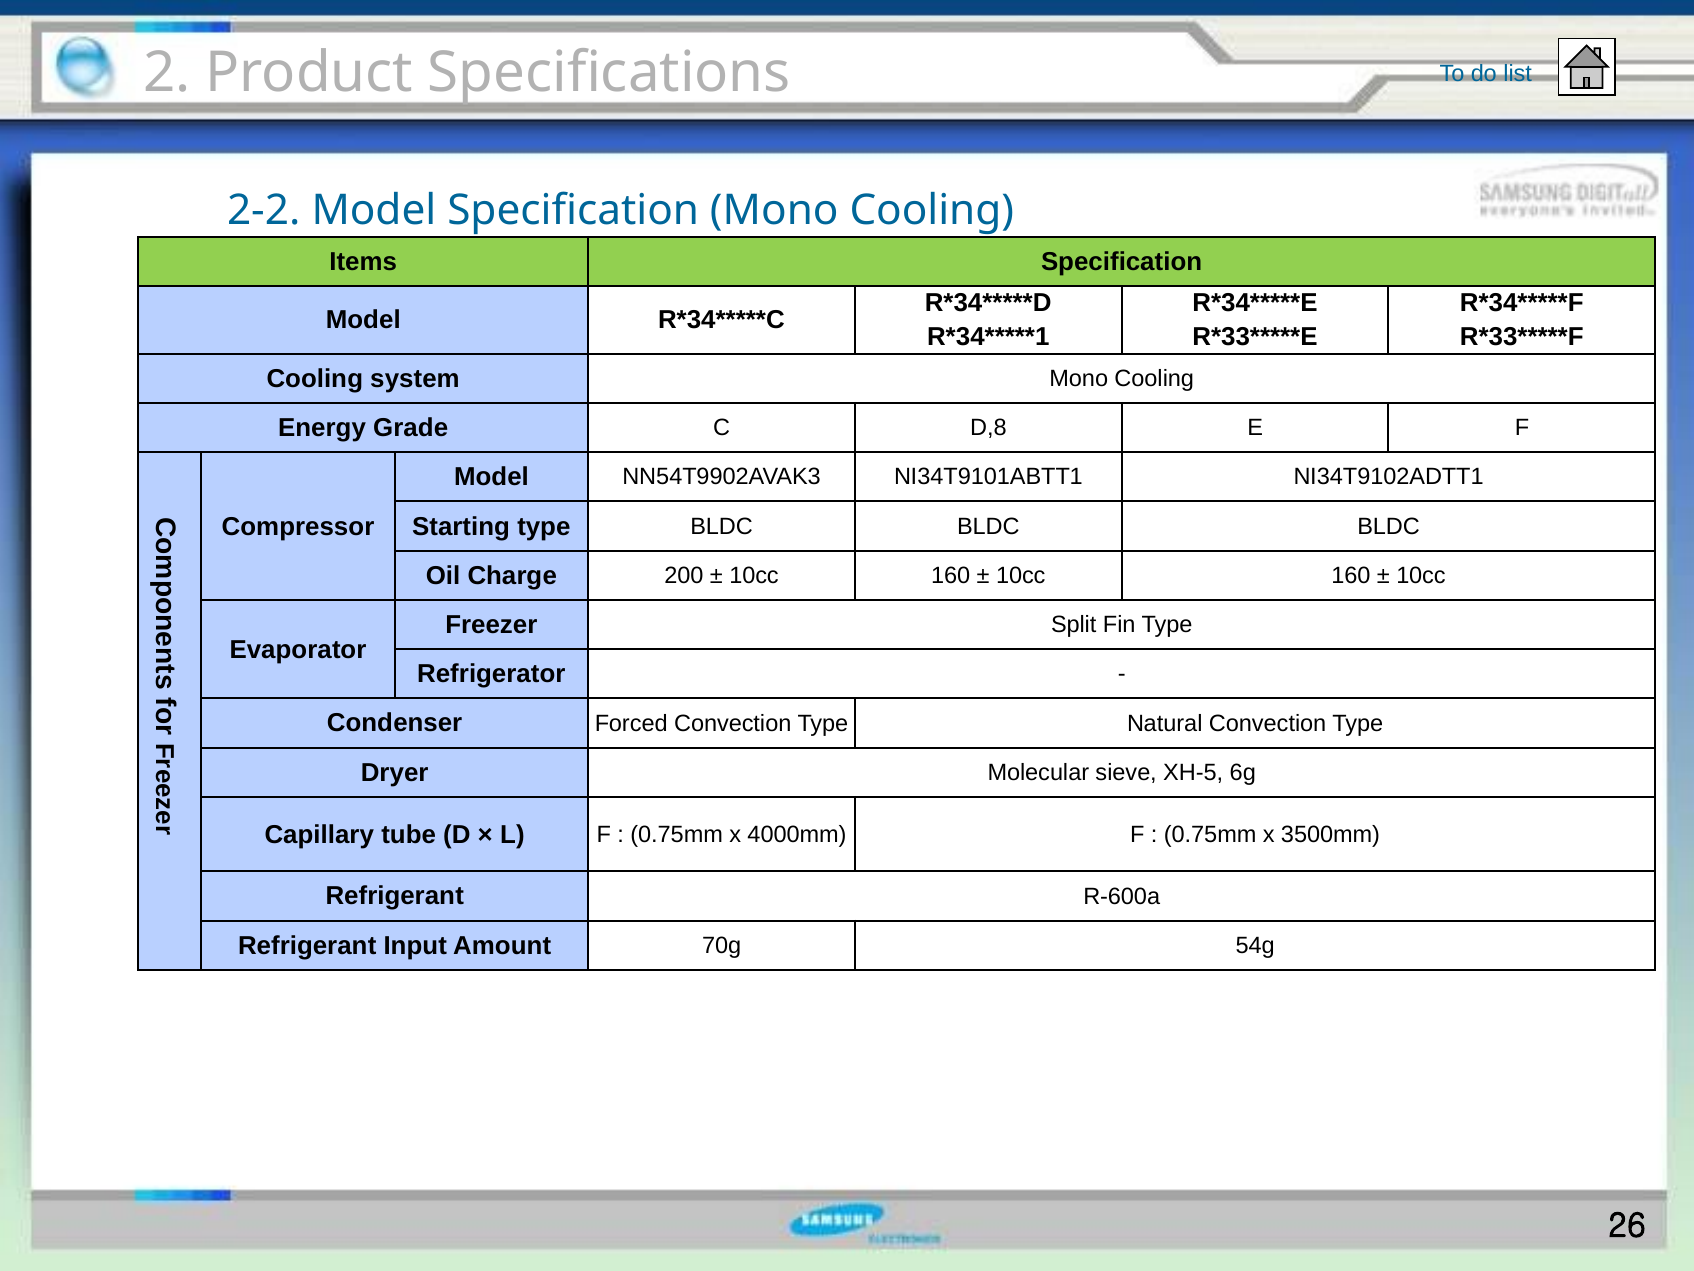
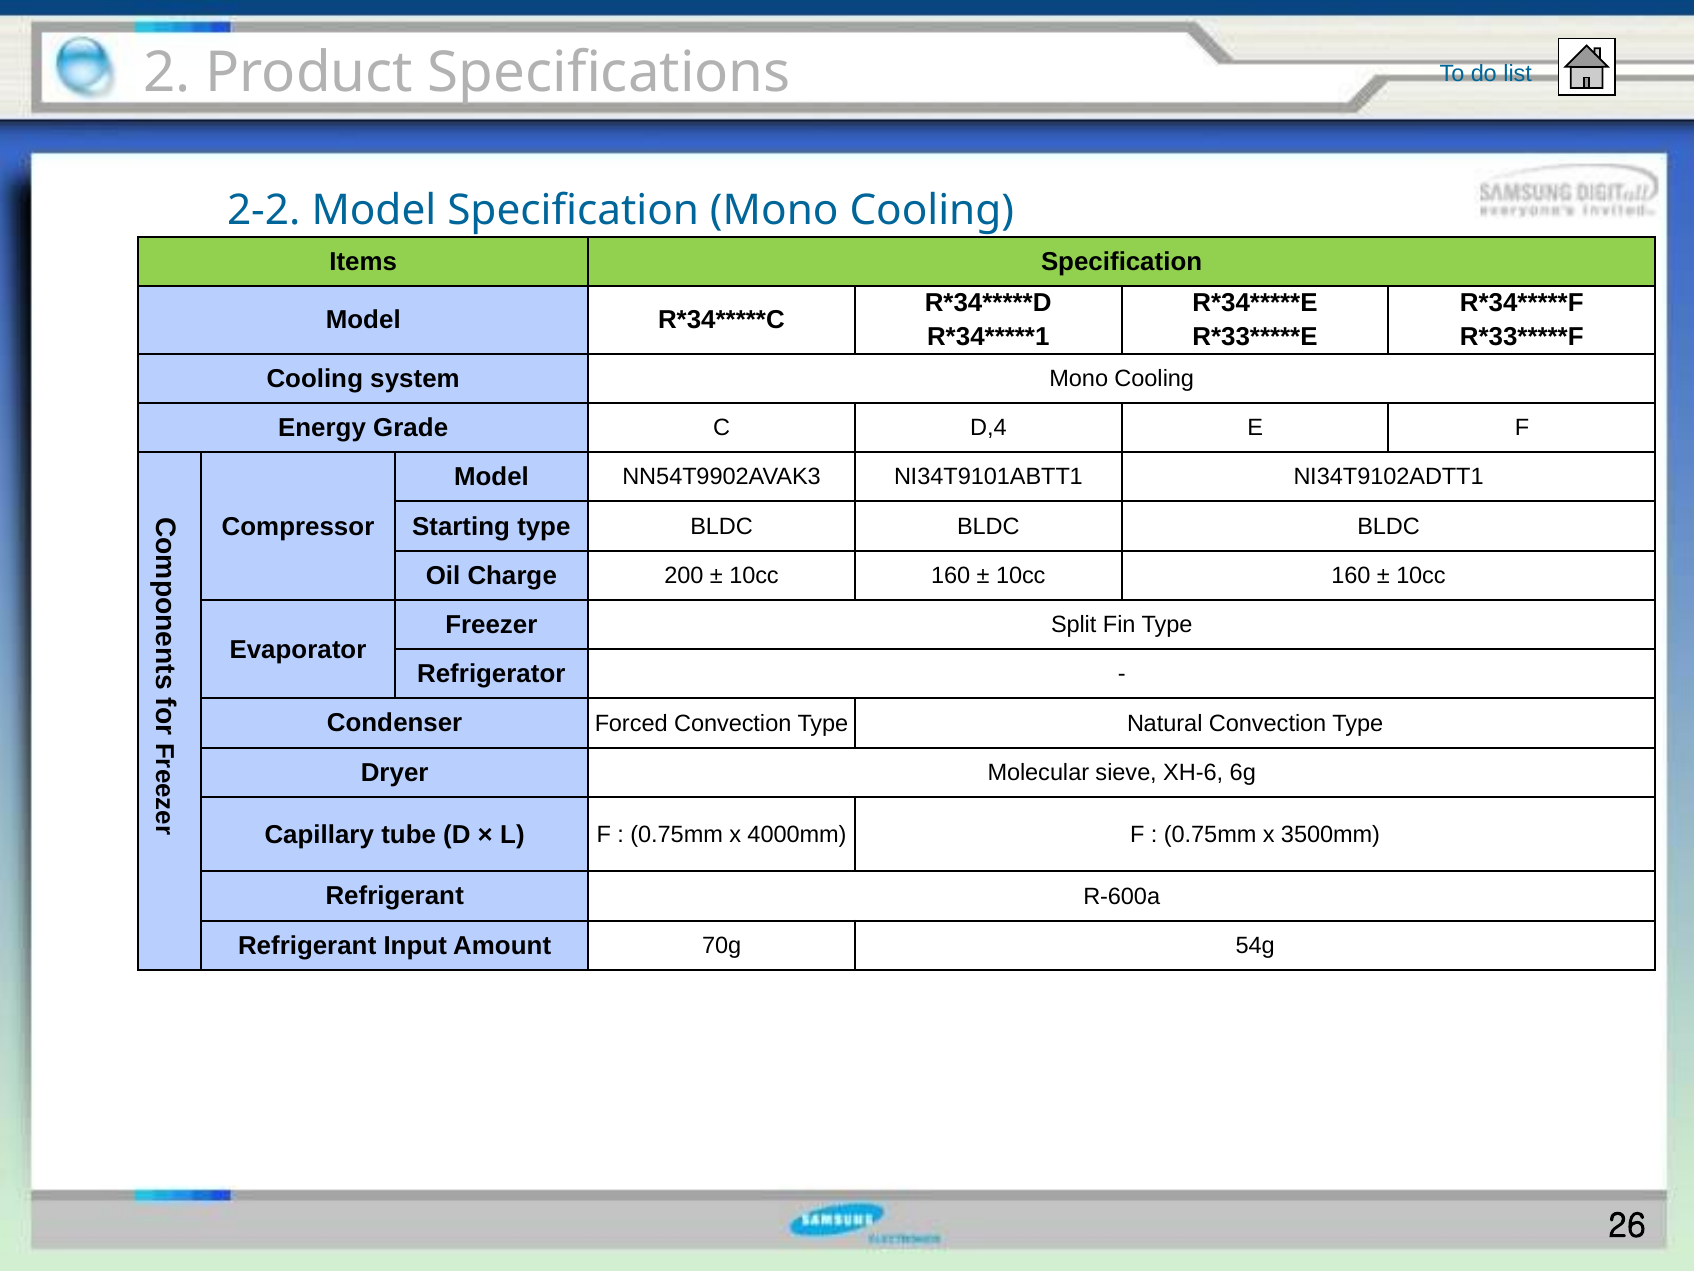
D,8: D,8 -> D,4 (988, 428)
XH-5: XH-5 -> XH-6 (1193, 772)
